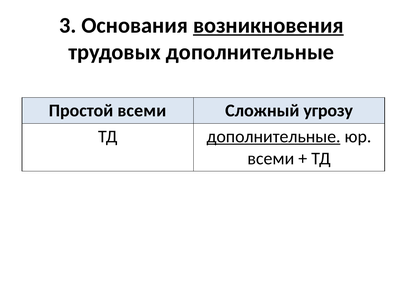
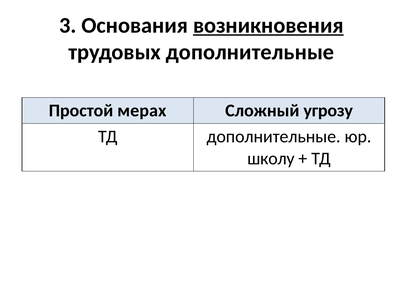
Простой всеми: всеми -> мерах (142, 111)
дополнительные underline: present -> none (274, 137)
всеми: всеми -> школу (271, 159)
